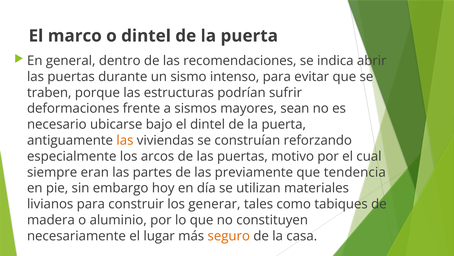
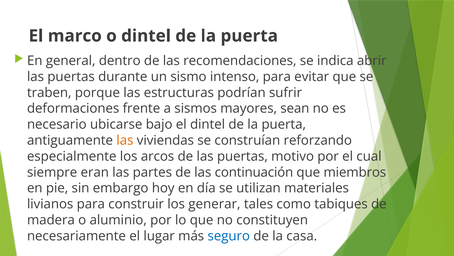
previamente: previamente -> continuación (254, 172)
tendencia: tendencia -> miembros (355, 172)
seguro colour: orange -> blue (229, 236)
